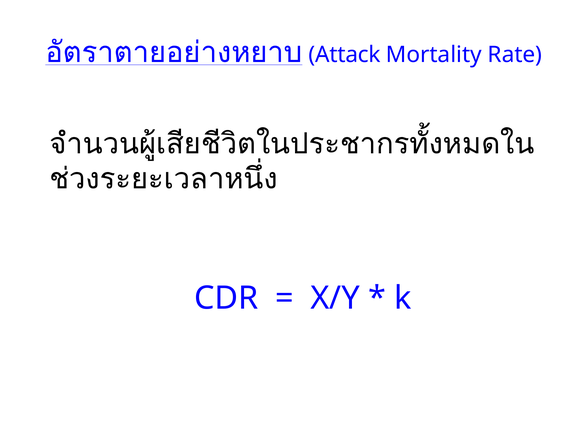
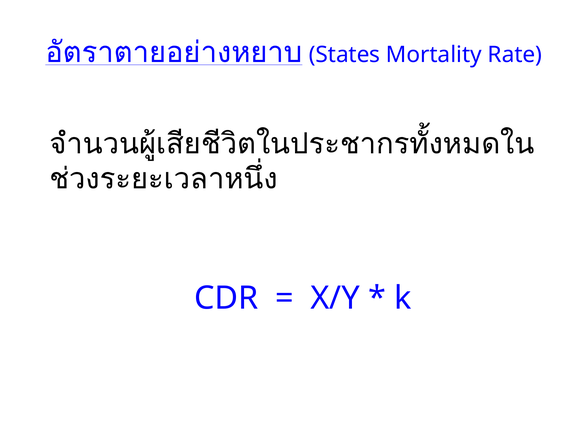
Attack: Attack -> States (345, 55)
